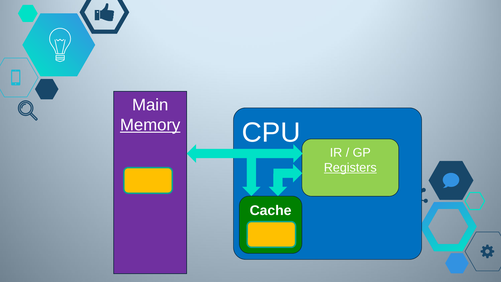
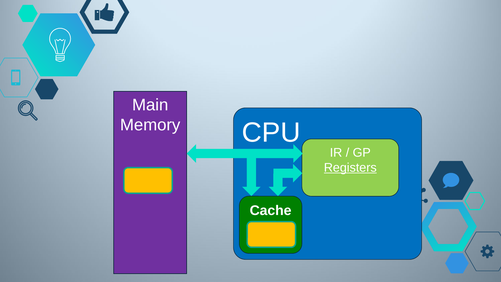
Memory underline: present -> none (150, 125)
